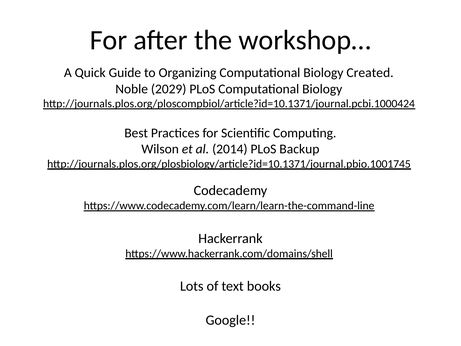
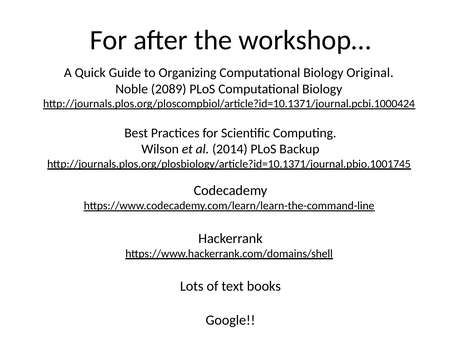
Created: Created -> Original (370, 73)
2029: 2029 -> 2089 (169, 89)
